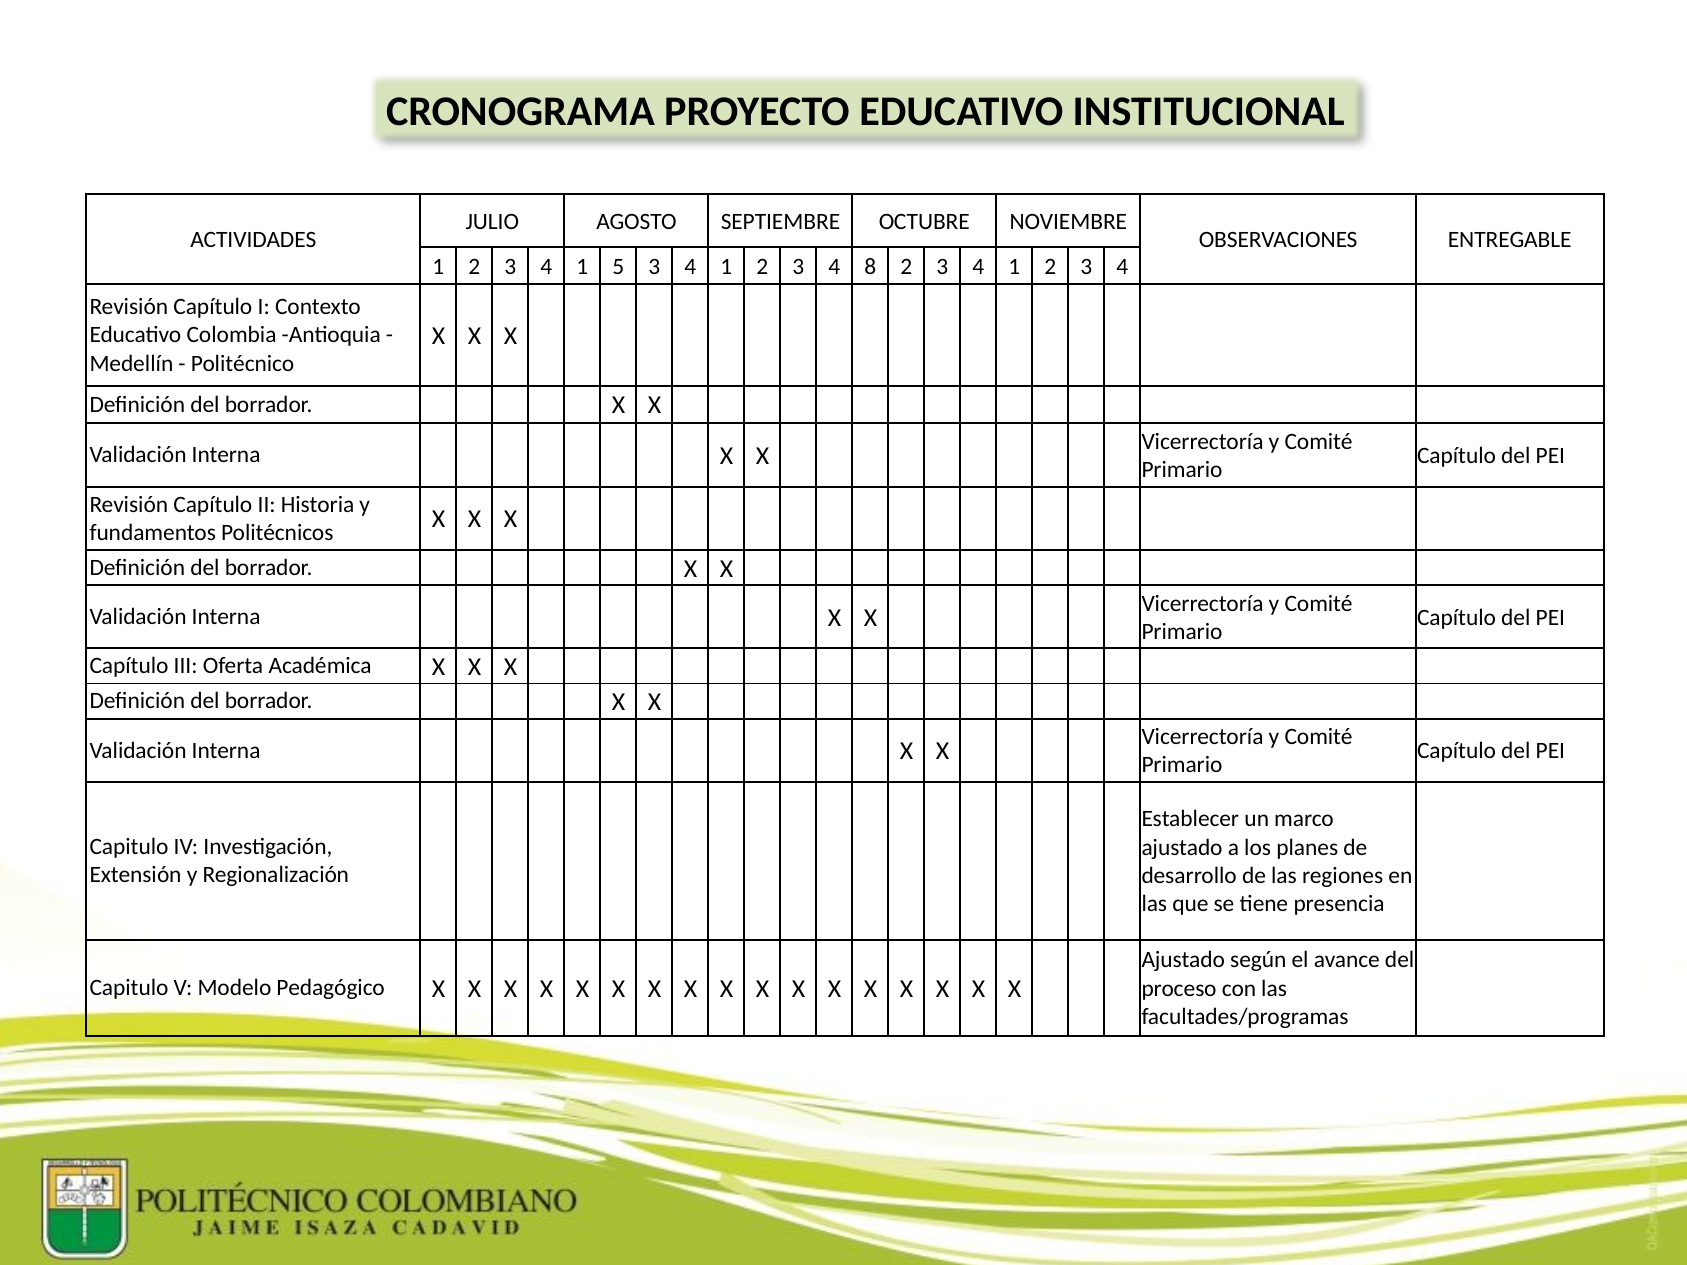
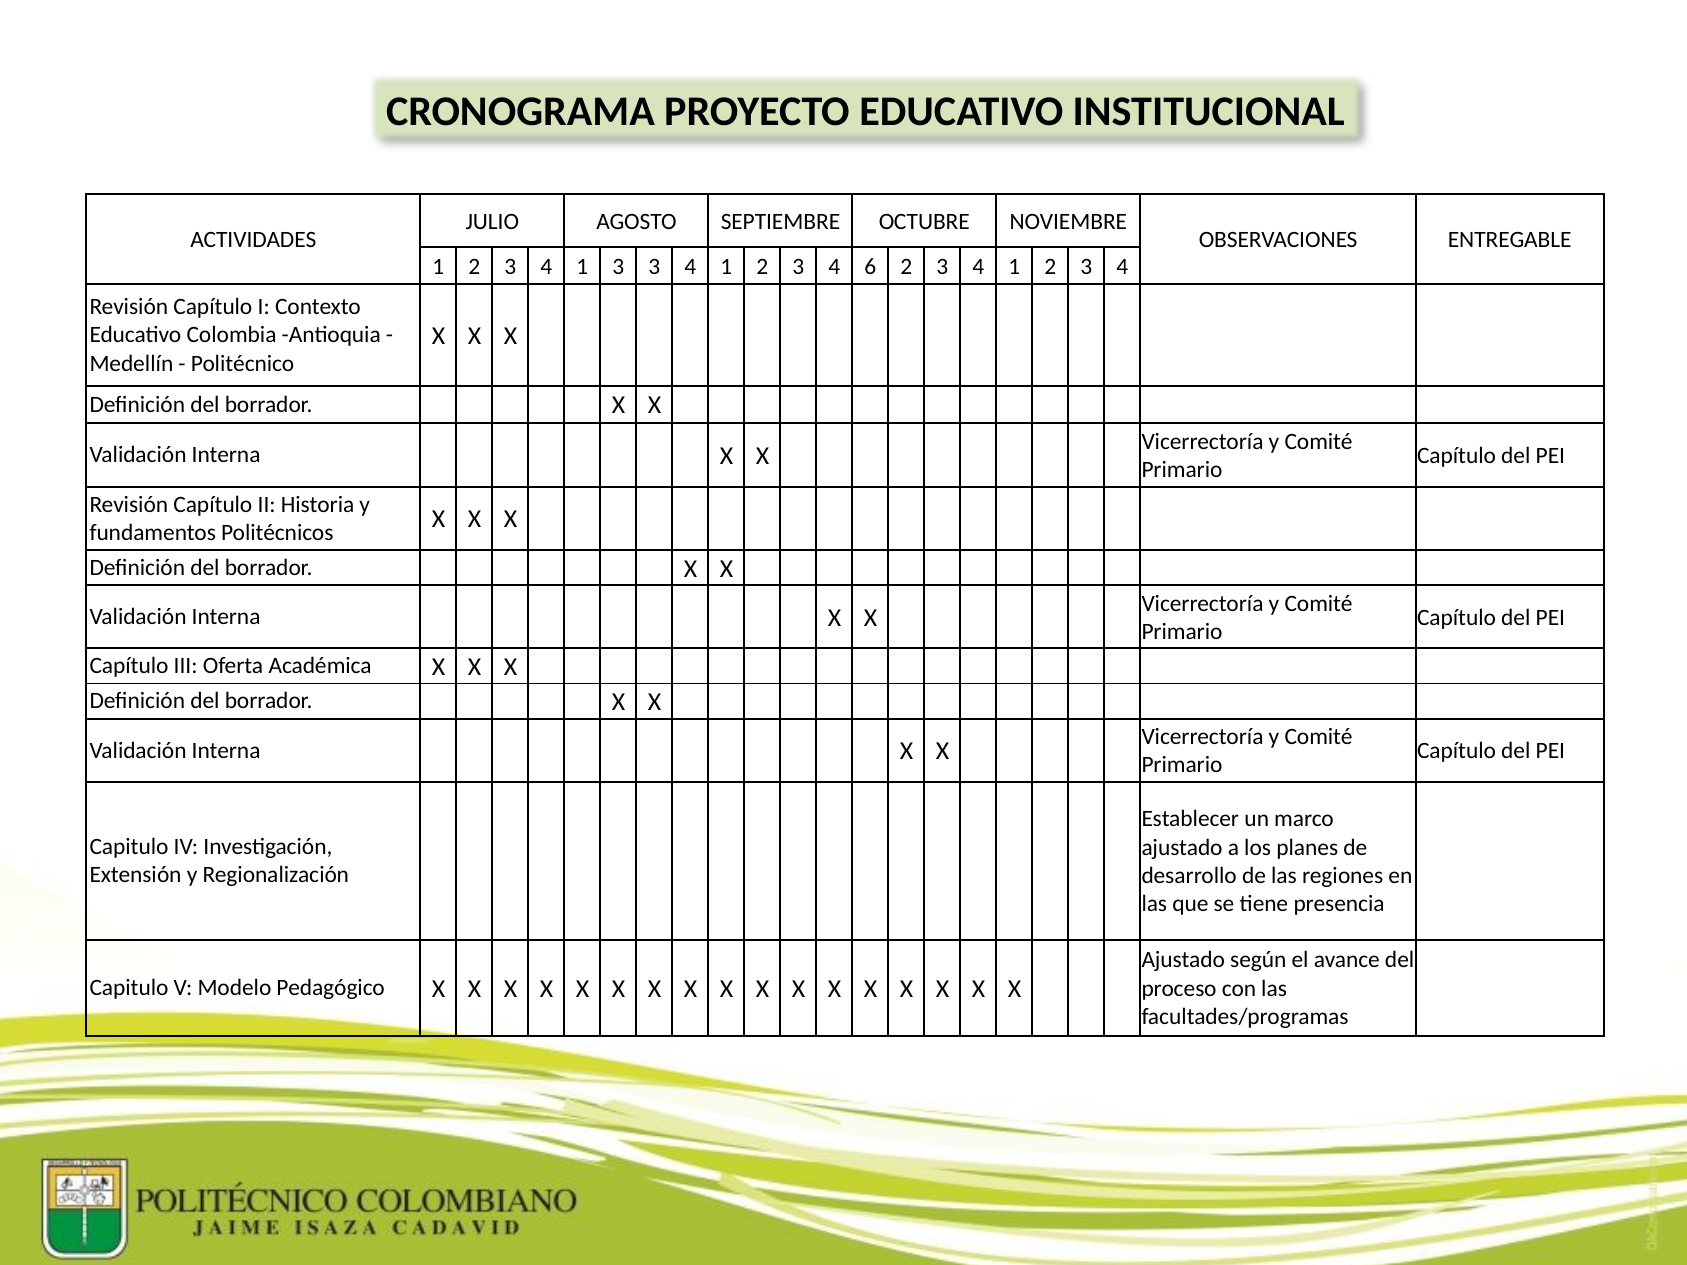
1 5: 5 -> 3 (618, 267)
8: 8 -> 6 (870, 267)
